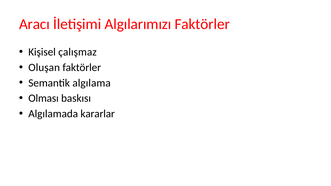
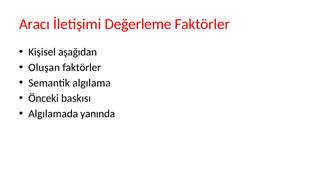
Algılarımızı: Algılarımızı -> Değerleme (138, 24)
çalışmaz: çalışmaz -> aşağıdan (78, 52)
Olması: Olması -> Önceki (44, 98)
kararlar: kararlar -> yanında (98, 114)
